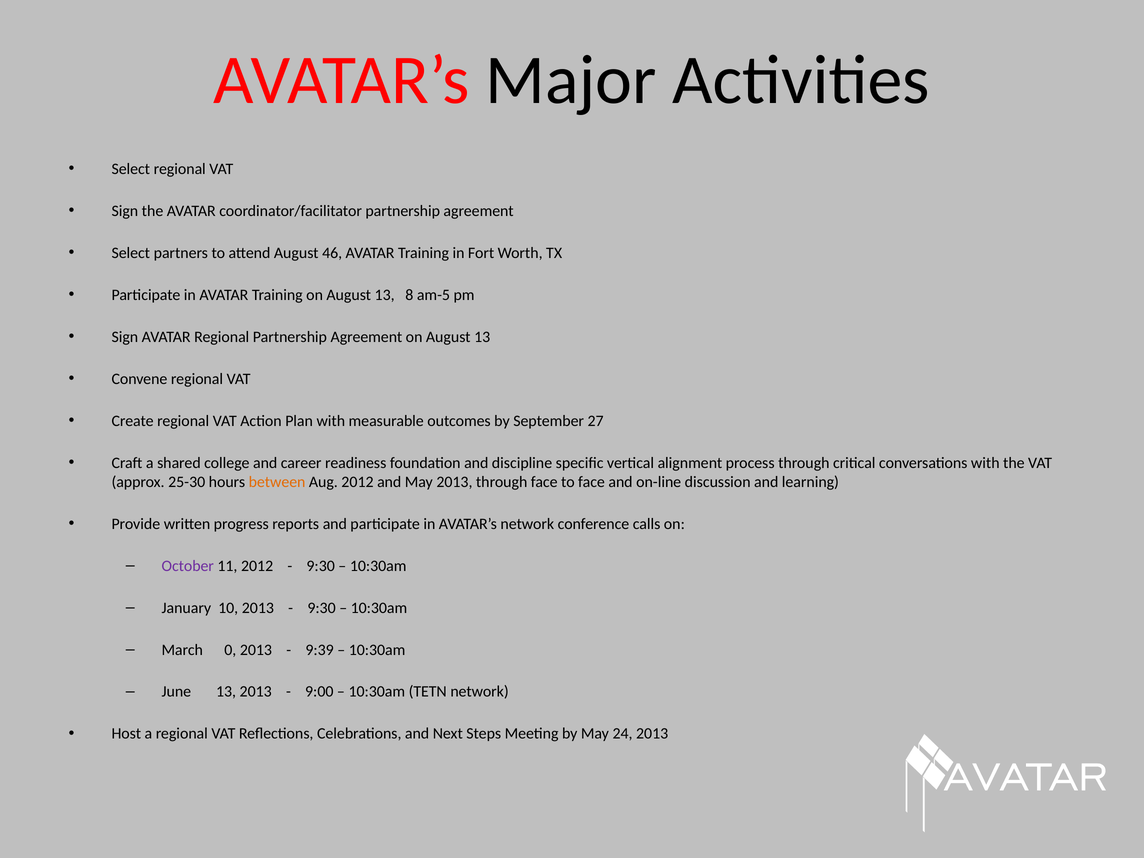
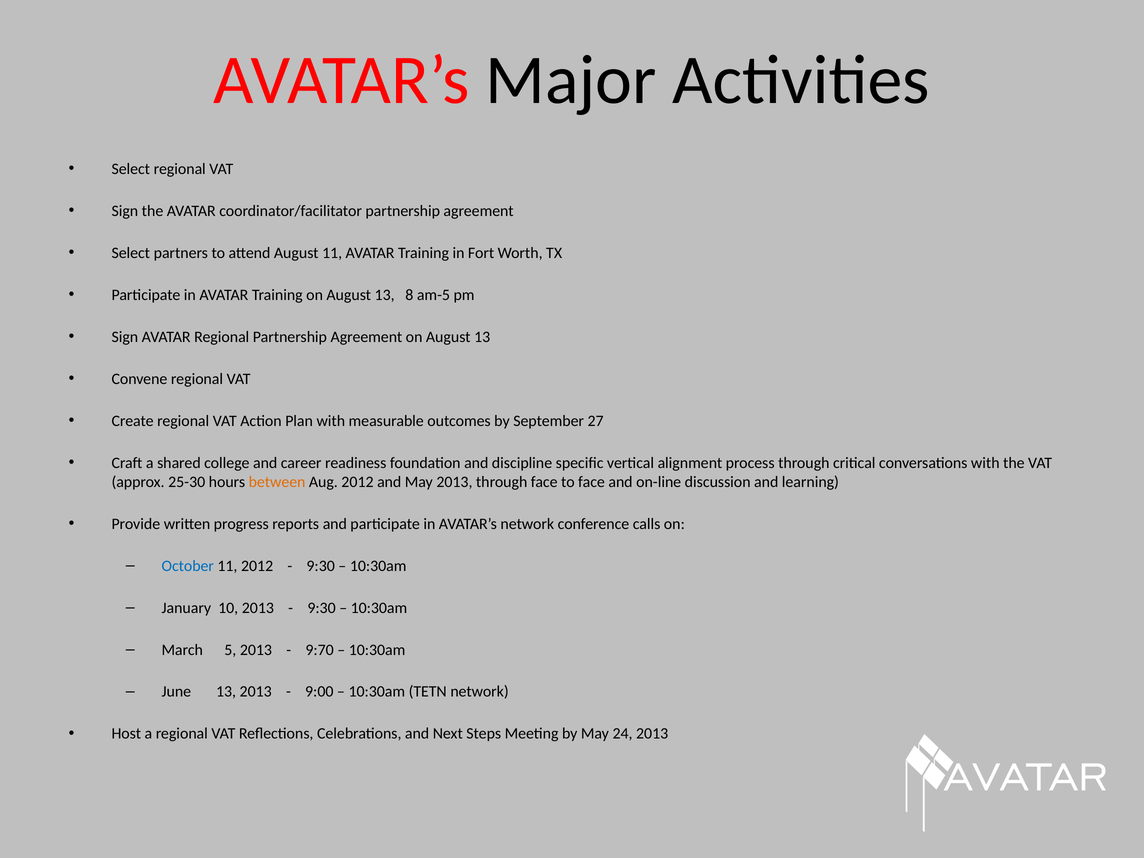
August 46: 46 -> 11 (332, 253)
October colour: purple -> blue (188, 566)
0: 0 -> 5 (230, 650)
9:39: 9:39 -> 9:70 (320, 650)
